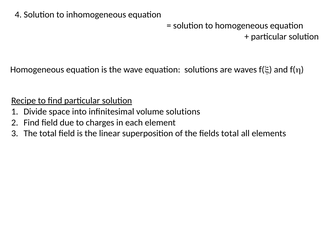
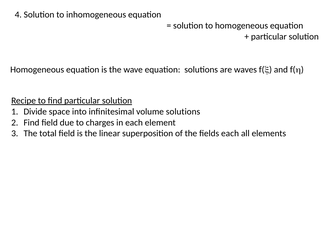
fields total: total -> each (230, 133)
